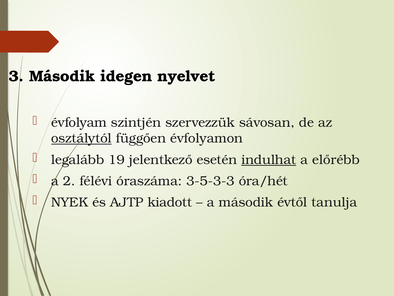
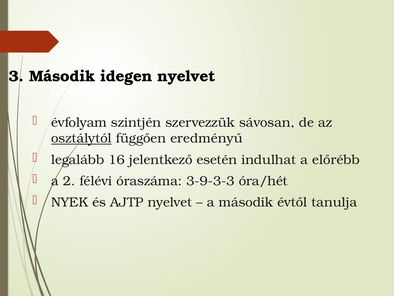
évfolyamon: évfolyamon -> eredményű (207, 138)
19: 19 -> 16 (117, 159)
indulhat underline: present -> none (269, 159)
3-5-3-3: 3-5-3-3 -> 3-9-3-3 (210, 181)
AJTP kiadott: kiadott -> nyelvet (170, 202)
